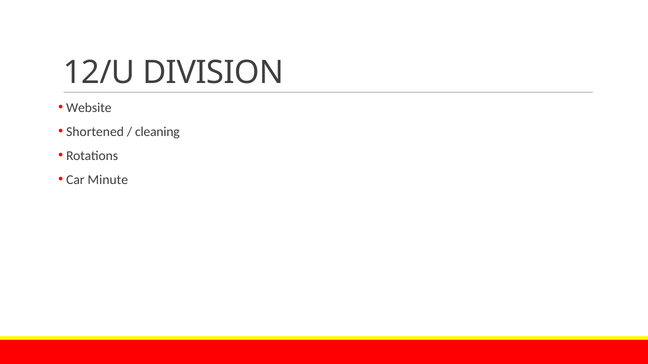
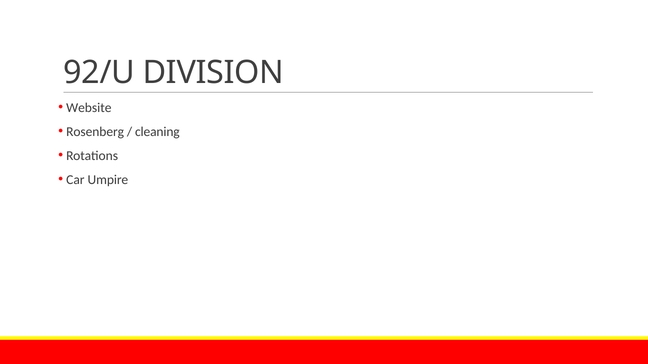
12/U: 12/U -> 92/U (99, 73)
Shortened: Shortened -> Rosenberg (95, 132)
Minute: Minute -> Umpire (108, 180)
